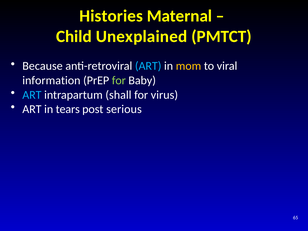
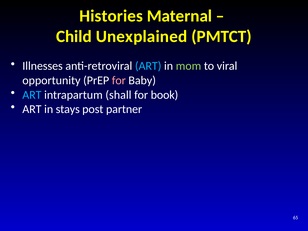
Because: Because -> Illnesses (43, 66)
mom colour: yellow -> light green (188, 66)
information: information -> opportunity (51, 80)
for colour: light green -> pink (119, 80)
virus: virus -> book (164, 95)
tears: tears -> stays (68, 109)
serious: serious -> partner (124, 109)
